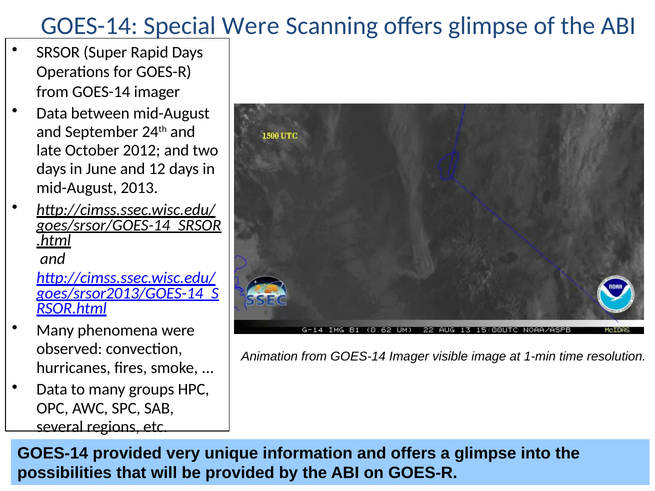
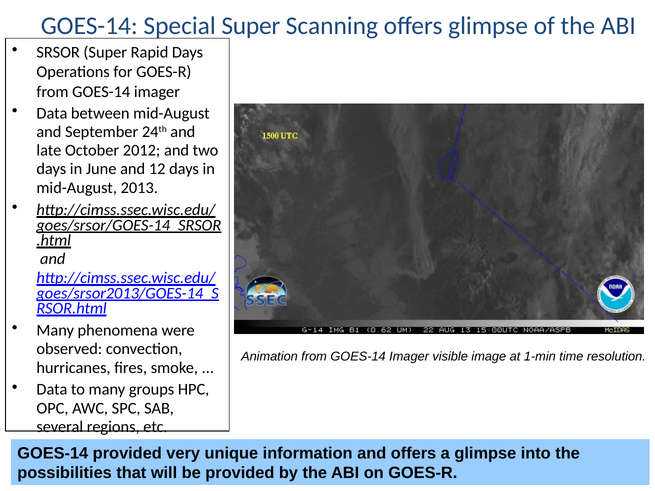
Special Were: Were -> Super (251, 26)
